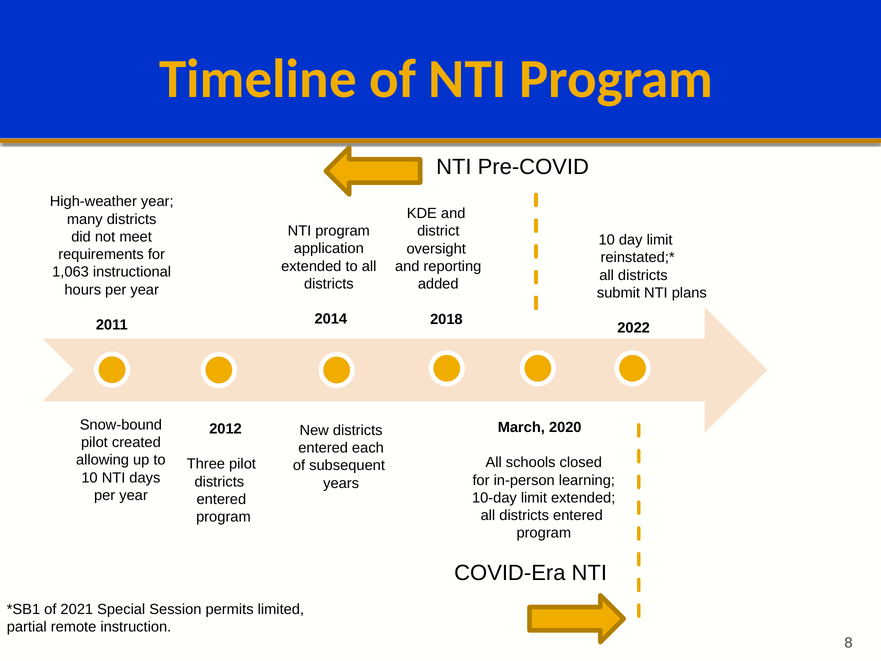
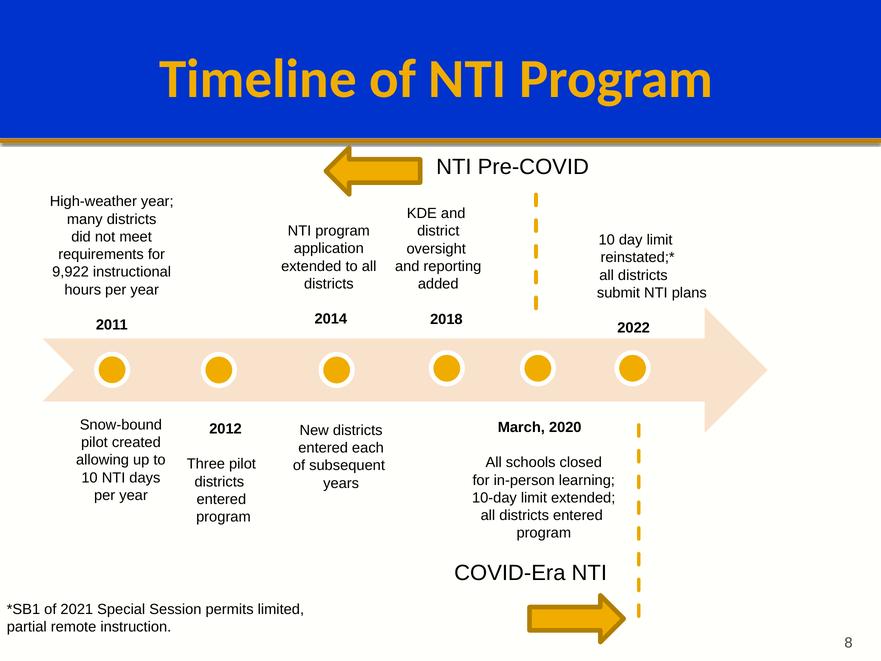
1,063: 1,063 -> 9,922 (71, 272)
